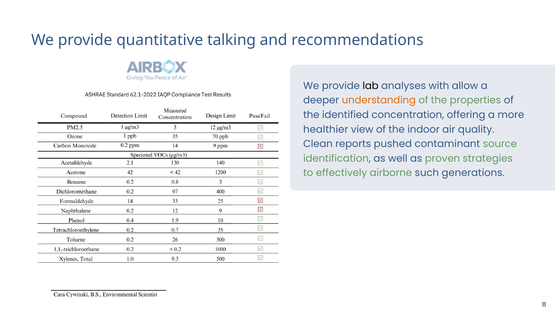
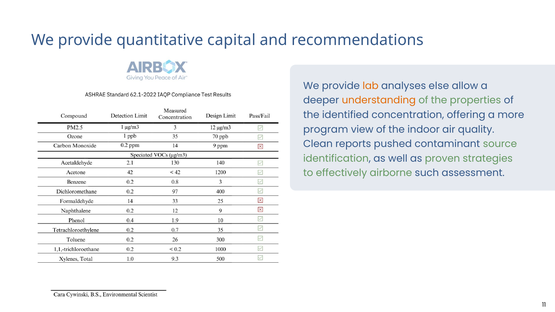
talking: talking -> capital (231, 40)
lab colour: black -> orange (371, 86)
with: with -> else (439, 86)
healthier: healthier -> program (326, 129)
generations: generations -> assessment (473, 173)
